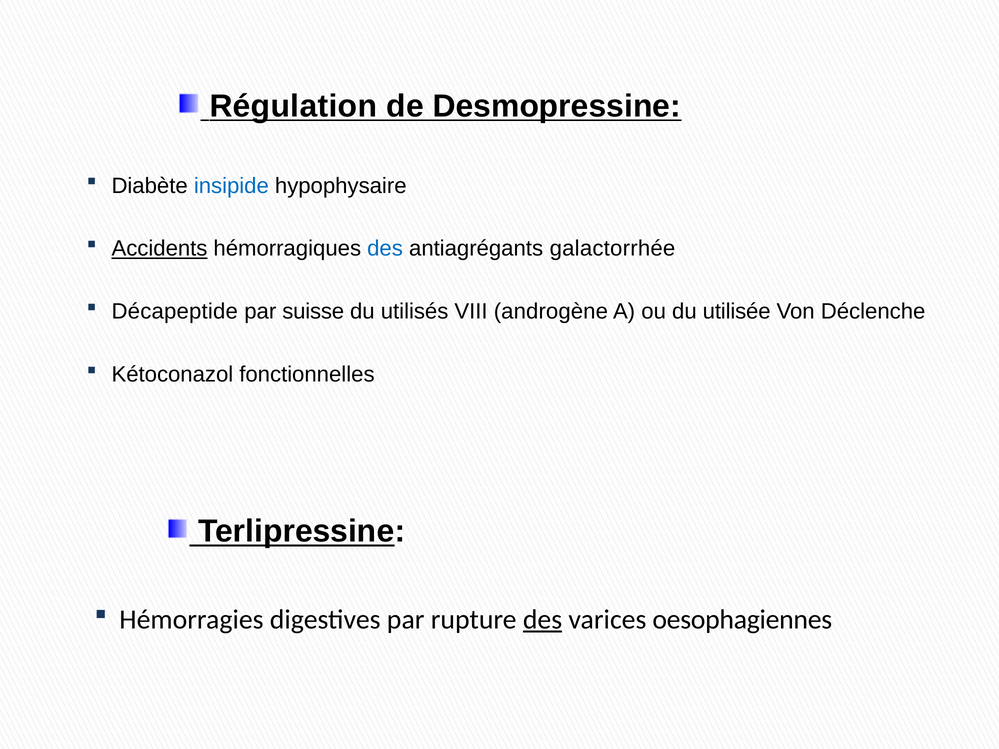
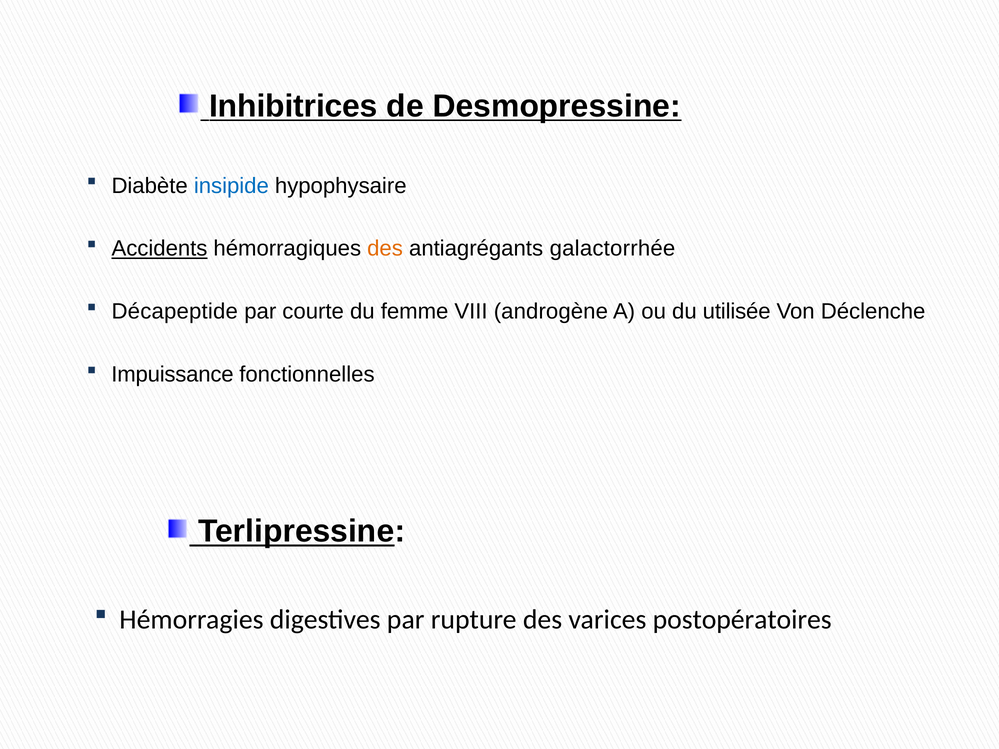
Régulation: Régulation -> Inhibitrices (293, 106)
des colour: blue -> orange (385, 249)
suisse: suisse -> courte (313, 312)
utilisés: utilisés -> femme (415, 312)
Kétoconazol: Kétoconazol -> Impuissance (172, 375)
des underline: present -> none (543, 620)
oesophagiennes: oesophagiennes -> postopératoires (742, 620)
